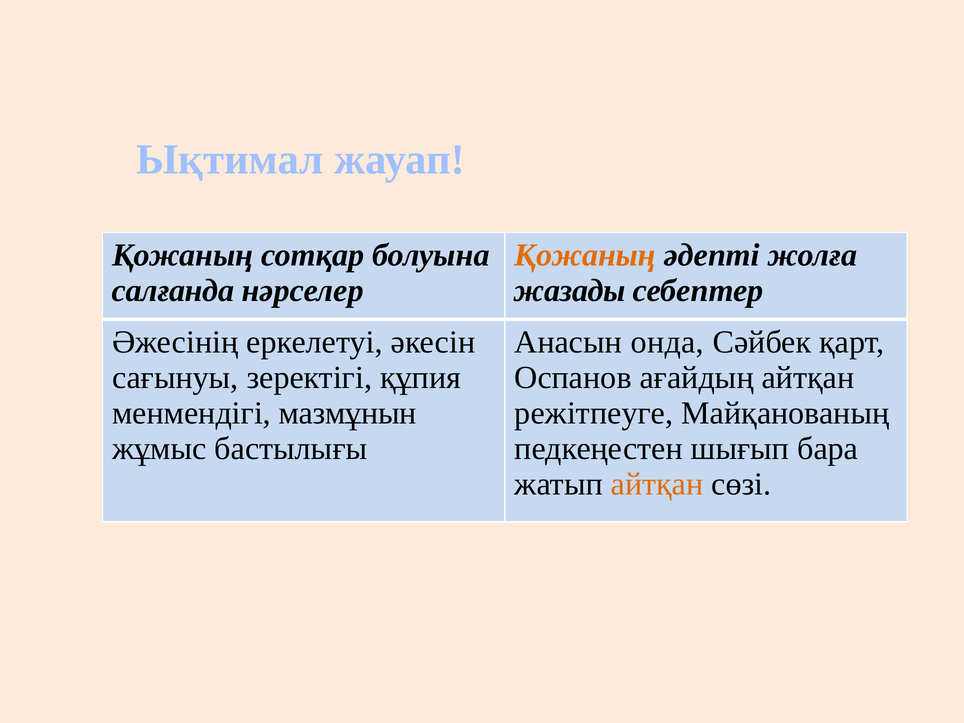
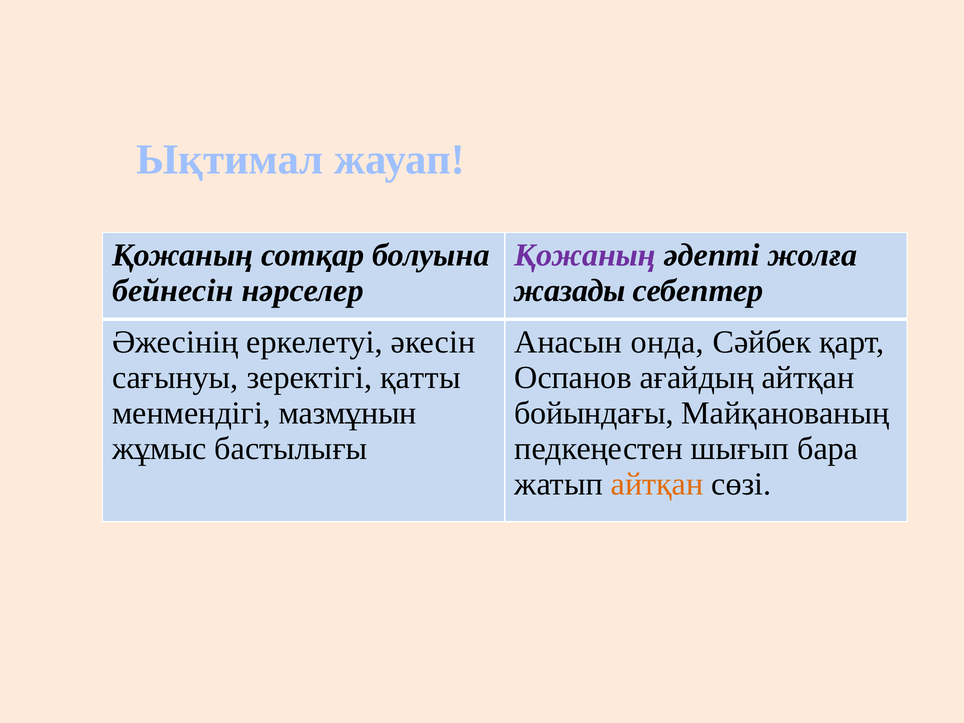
Қожаның colour: orange -> purple (585, 255)
салғанда: салғанда -> бейнесін (173, 291)
құпия: құпия -> қатты (420, 378)
режітпеуге: режітпеуге -> бойындағы (594, 413)
